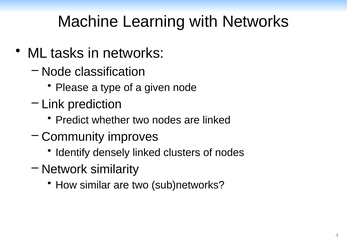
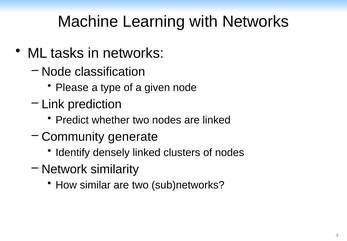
improves: improves -> generate (133, 136)
